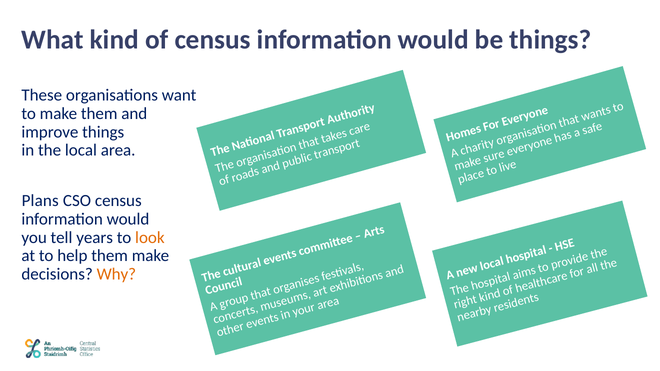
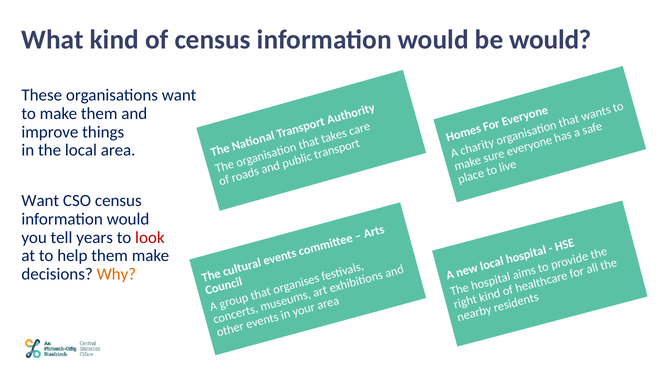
be things: things -> would (550, 40)
Plans: Plans -> Want (40, 201)
look colour: orange -> red (150, 238)
